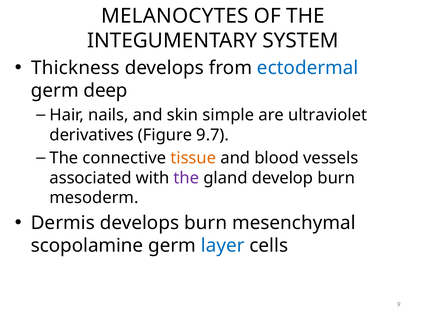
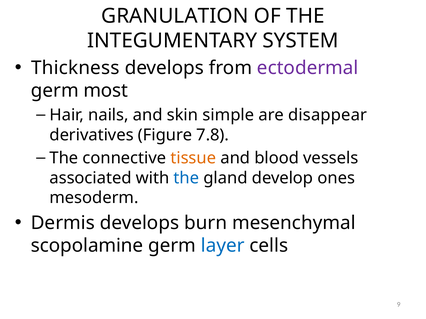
MELANOCYTES: MELANOCYTES -> GRANULATION (175, 16)
ectodermal colour: blue -> purple (308, 68)
deep: deep -> most (106, 91)
ultraviolet: ultraviolet -> disappear (328, 115)
9.7: 9.7 -> 7.8 (213, 135)
the colour: purple -> blue (186, 178)
develop burn: burn -> ones (336, 178)
